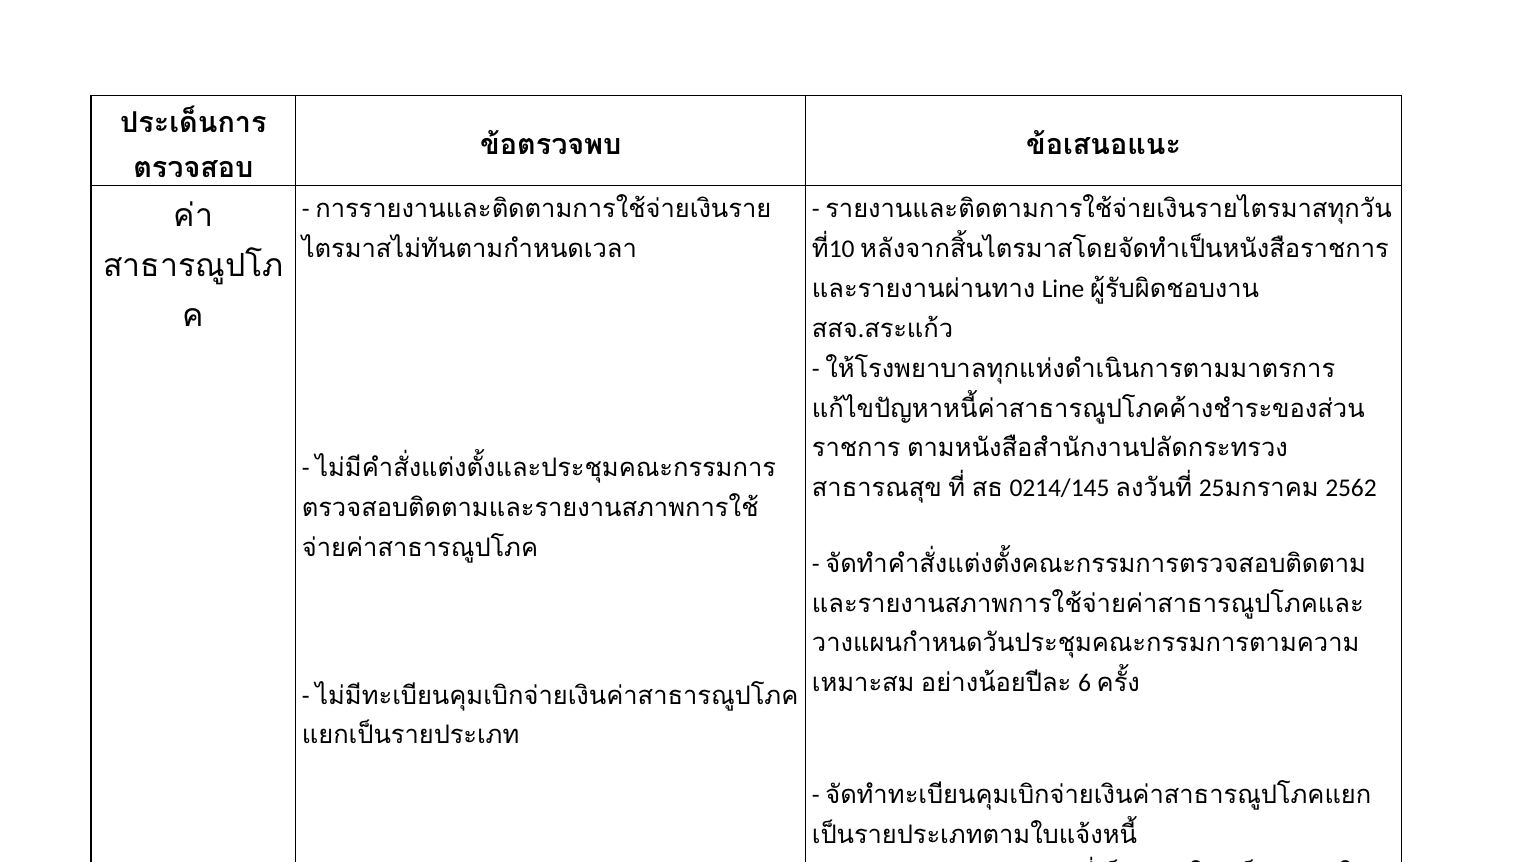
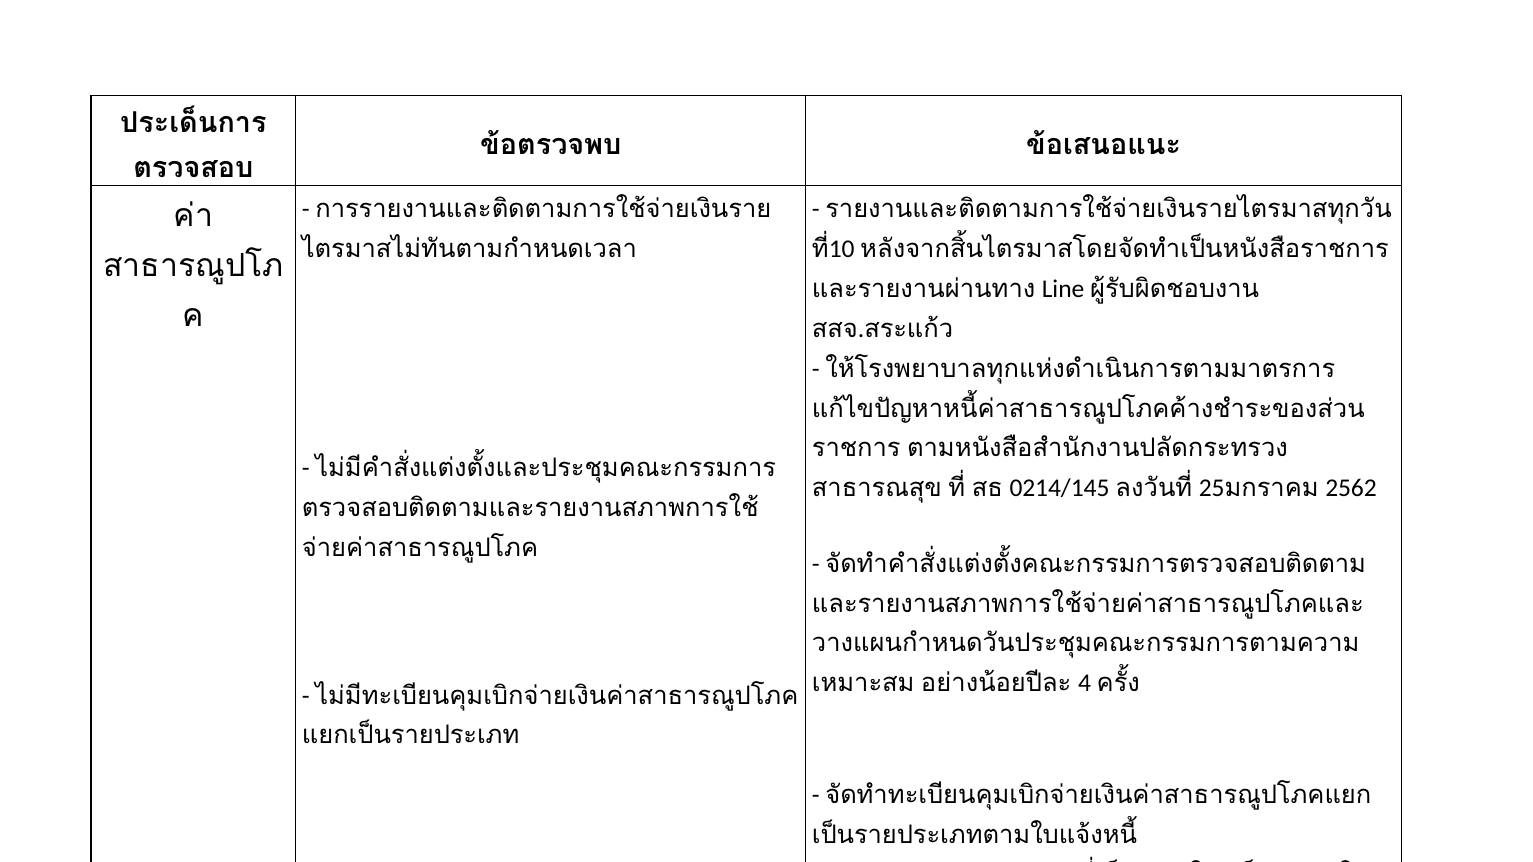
6: 6 -> 4 (1085, 684)
